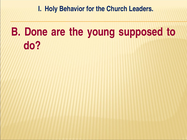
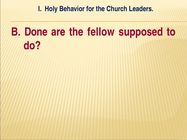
young: young -> fellow (101, 32)
